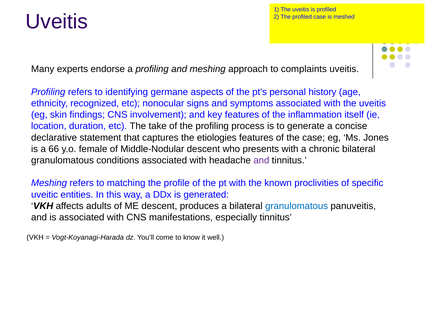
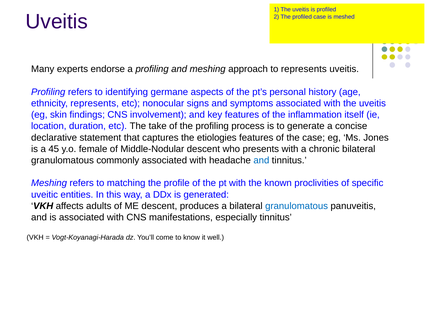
to complaints: complaints -> represents (304, 69)
ethnicity recognized: recognized -> represents (95, 103)
66: 66 -> 45 (54, 149)
conditions: conditions -> commonly (118, 160)
and colour: purple -> blue (261, 160)
